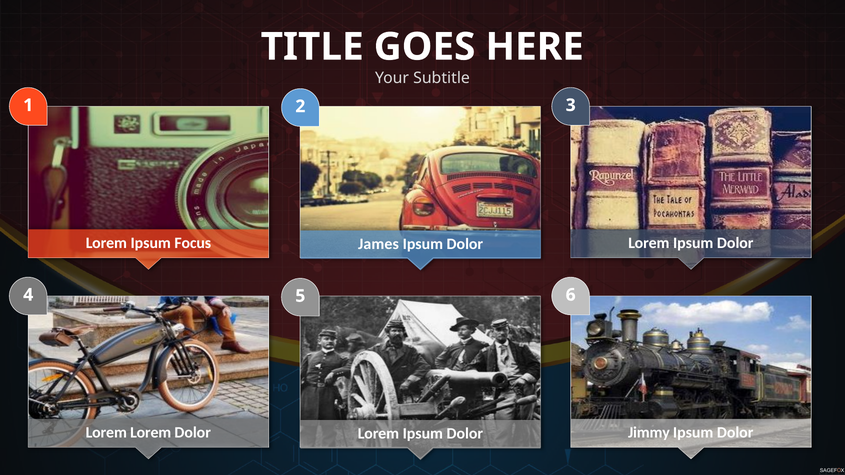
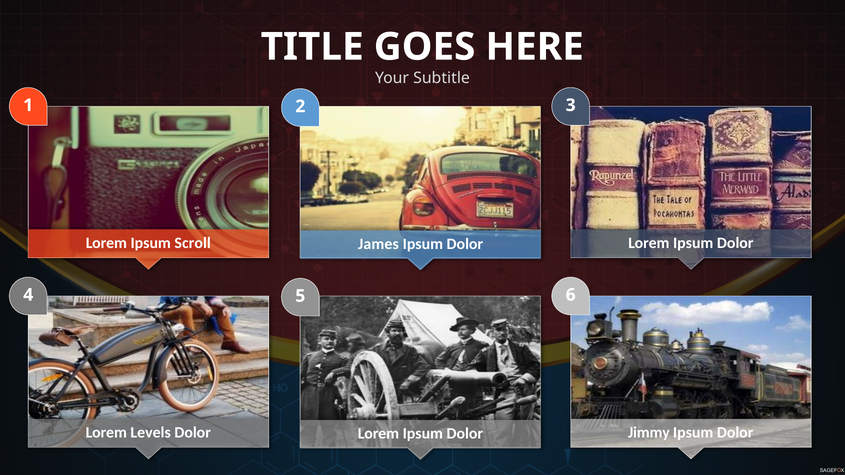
Focus: Focus -> Scroll (193, 243)
Lorem Lorem: Lorem -> Levels (151, 433)
